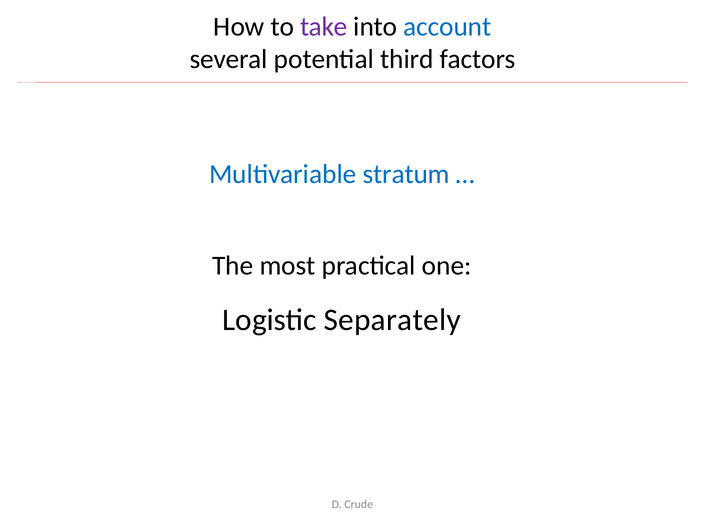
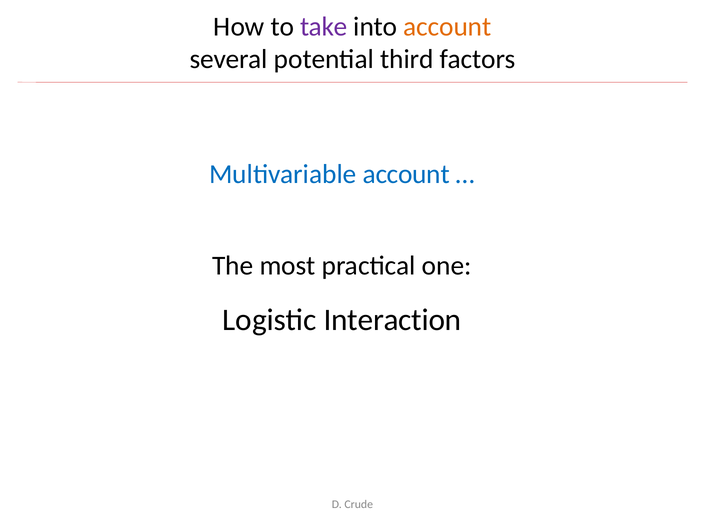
account colour: blue -> orange (447, 27)
Multivariable stratum: stratum -> account (406, 175)
Separately: Separately -> Interaction (392, 321)
